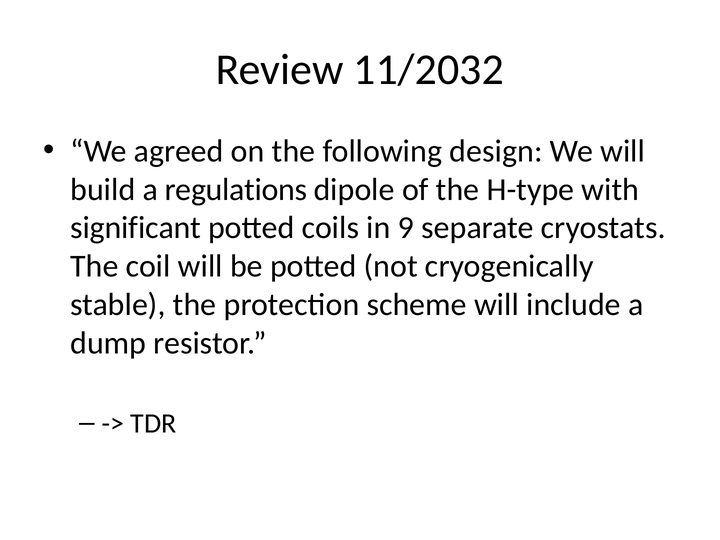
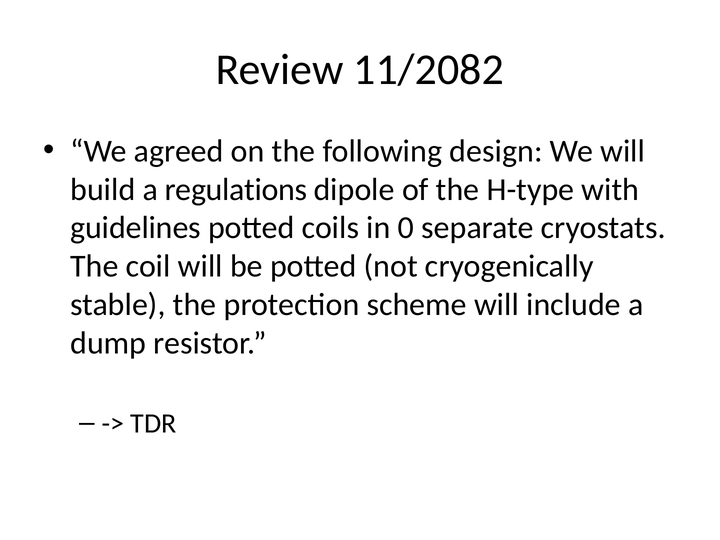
11/2032: 11/2032 -> 11/2082 (429, 70)
significant: significant -> guidelines (136, 228)
9: 9 -> 0 (406, 228)
